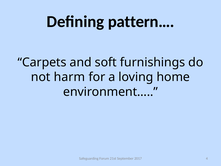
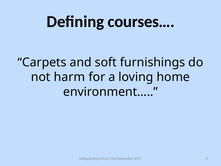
pattern…: pattern… -> courses… (141, 22)
